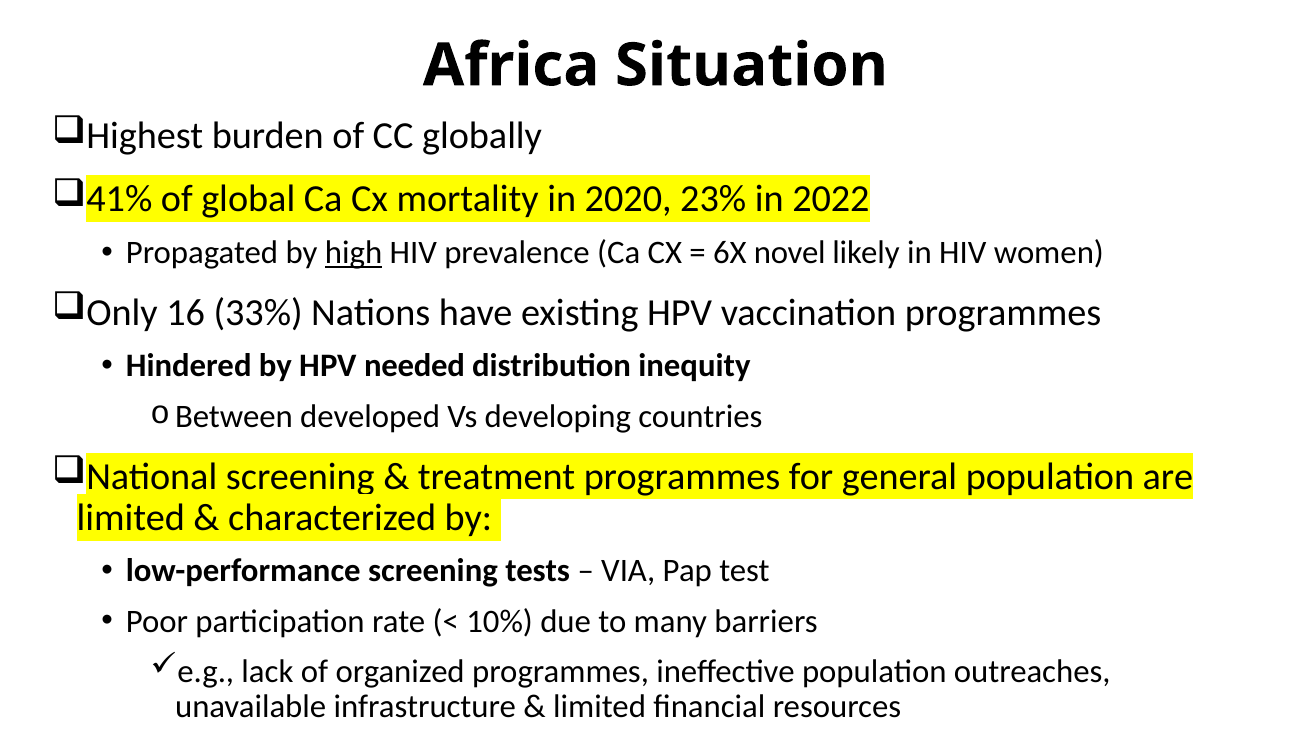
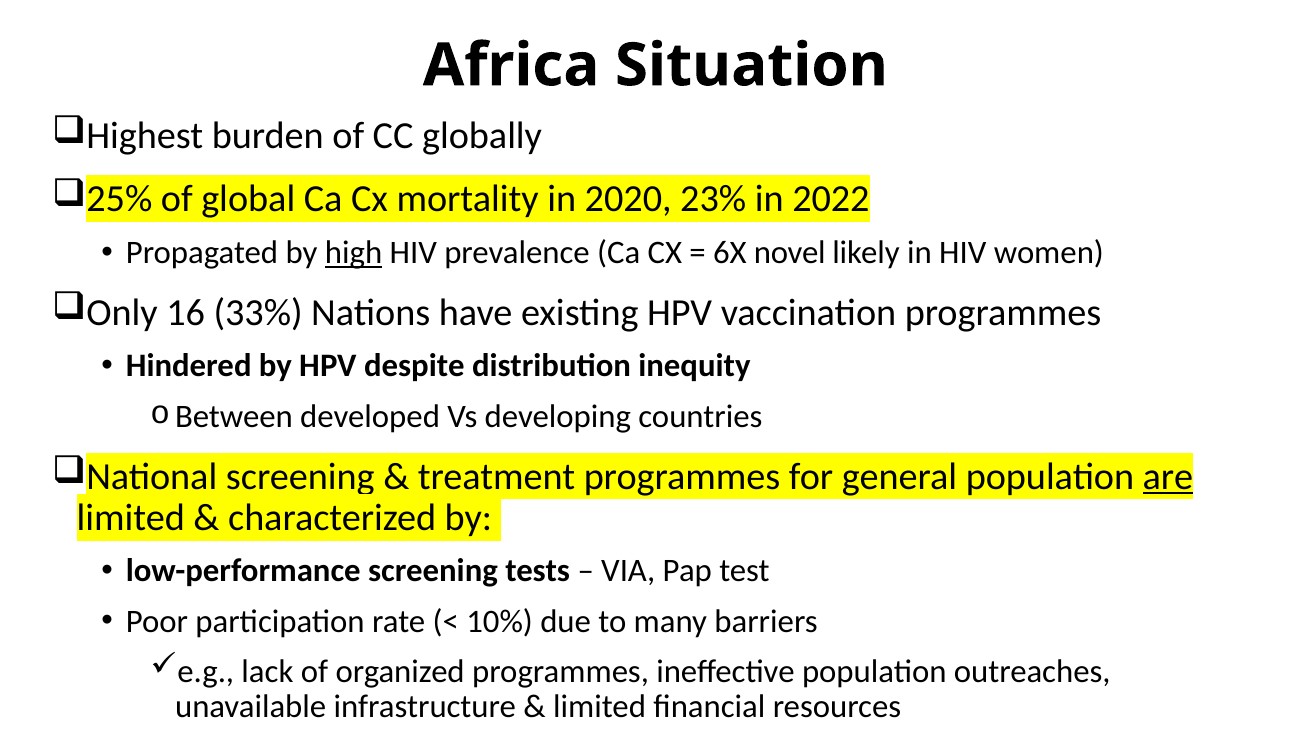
41%: 41% -> 25% (119, 199)
needed: needed -> despite (414, 366)
are underline: none -> present (1168, 477)
